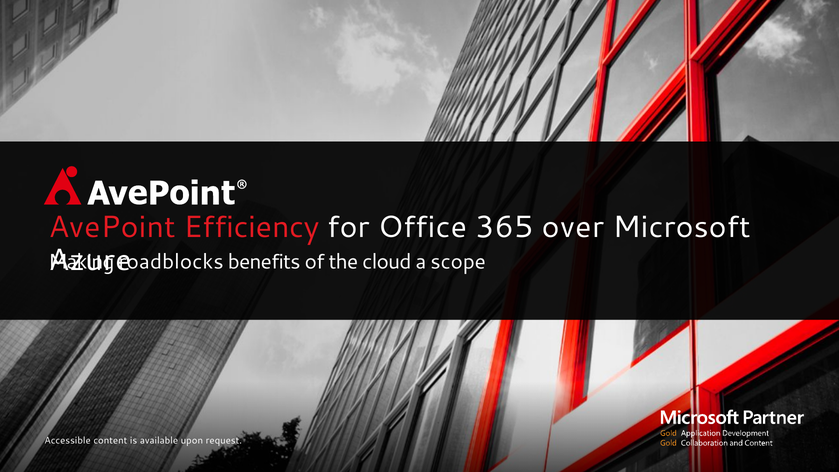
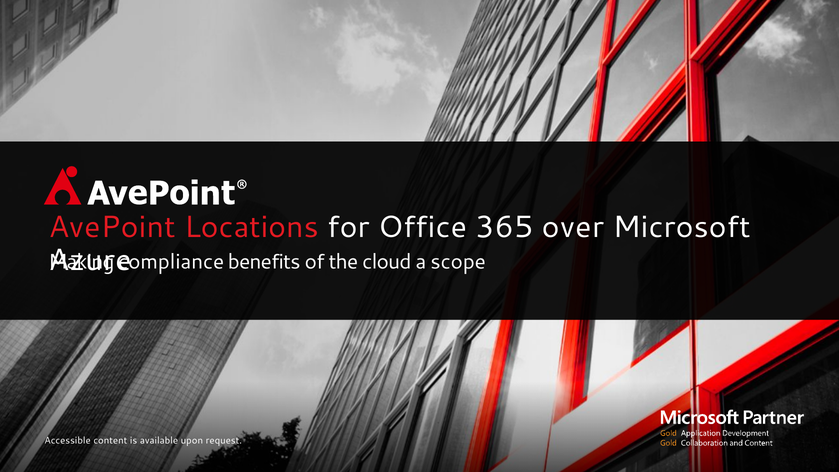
Efficiency: Efficiency -> Locations (252, 227)
roadblocks: roadblocks -> compliance (171, 262)
